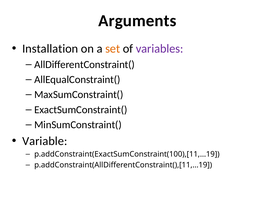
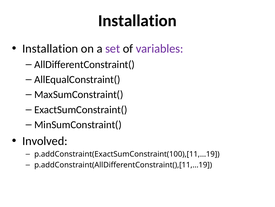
Arguments: Arguments -> Installation (137, 21)
set colour: orange -> purple (113, 49)
Variable: Variable -> Involved (45, 141)
